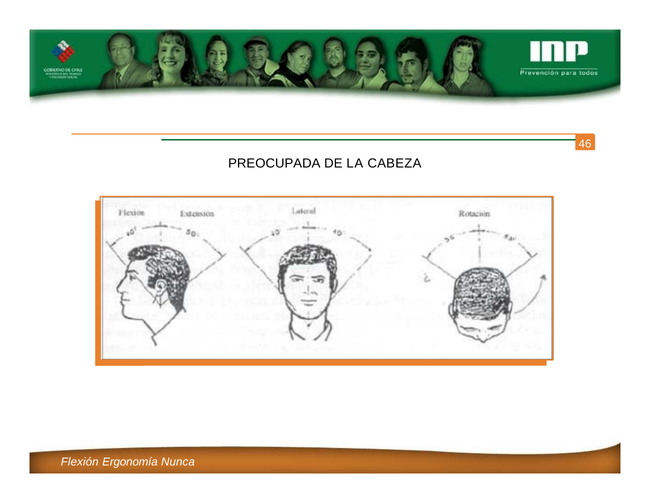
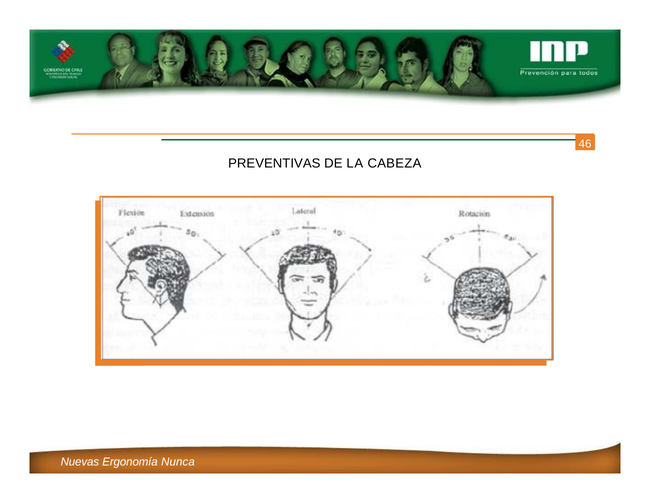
PREOCUPADA: PREOCUPADA -> PREVENTIVAS (274, 163)
Flexión: Flexión -> Nuevas (80, 462)
